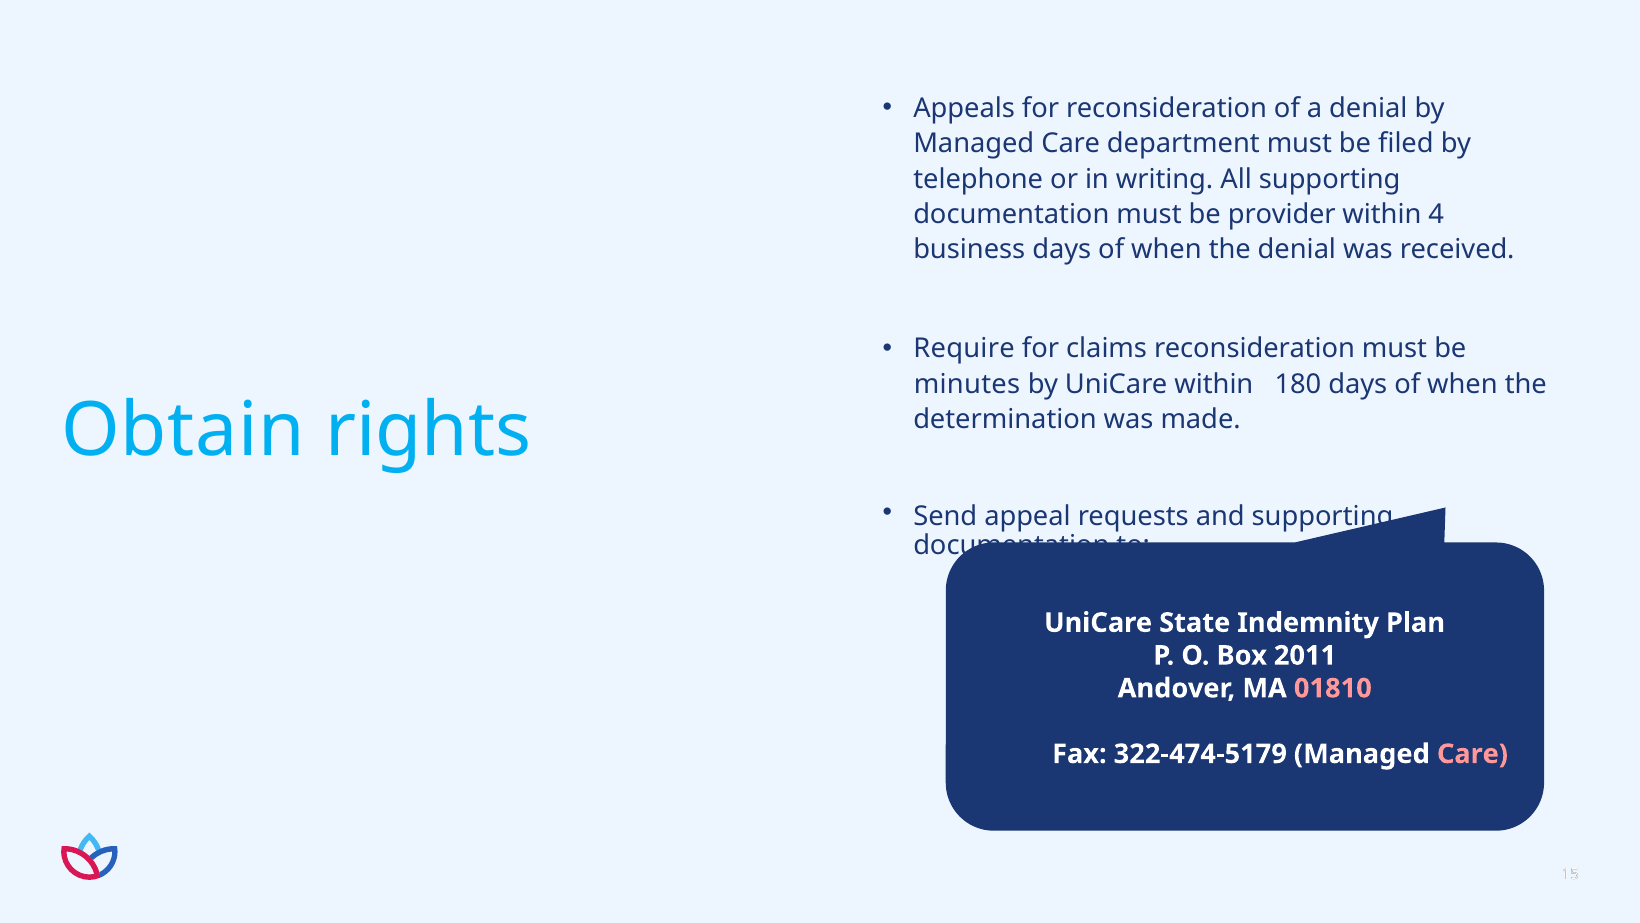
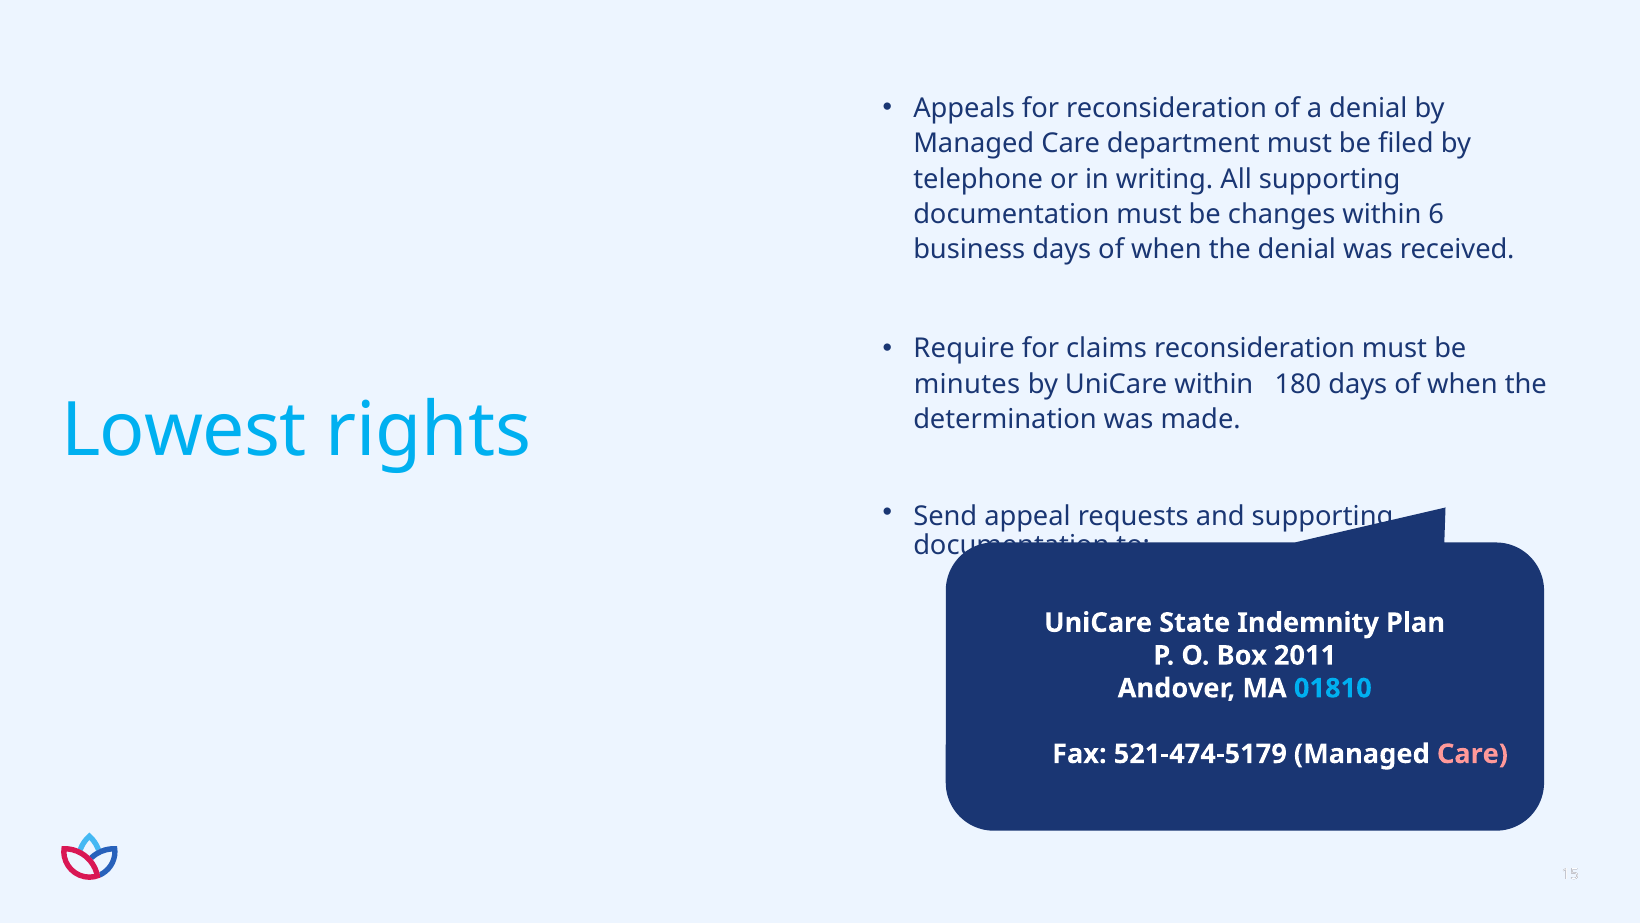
provider: provider -> changes (1282, 214)
4: 4 -> 6 (1436, 214)
Obtain: Obtain -> Lowest (184, 430)
01810 colour: pink -> light blue (1333, 688)
322-474-5179: 322-474-5179 -> 521-474-5179 (1200, 754)
